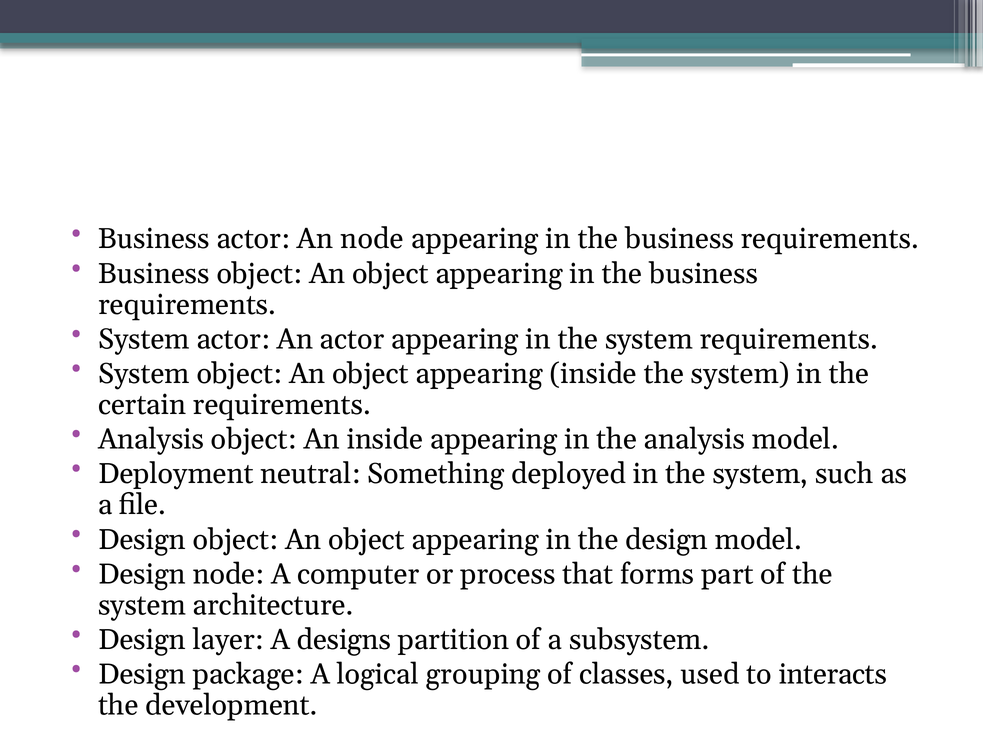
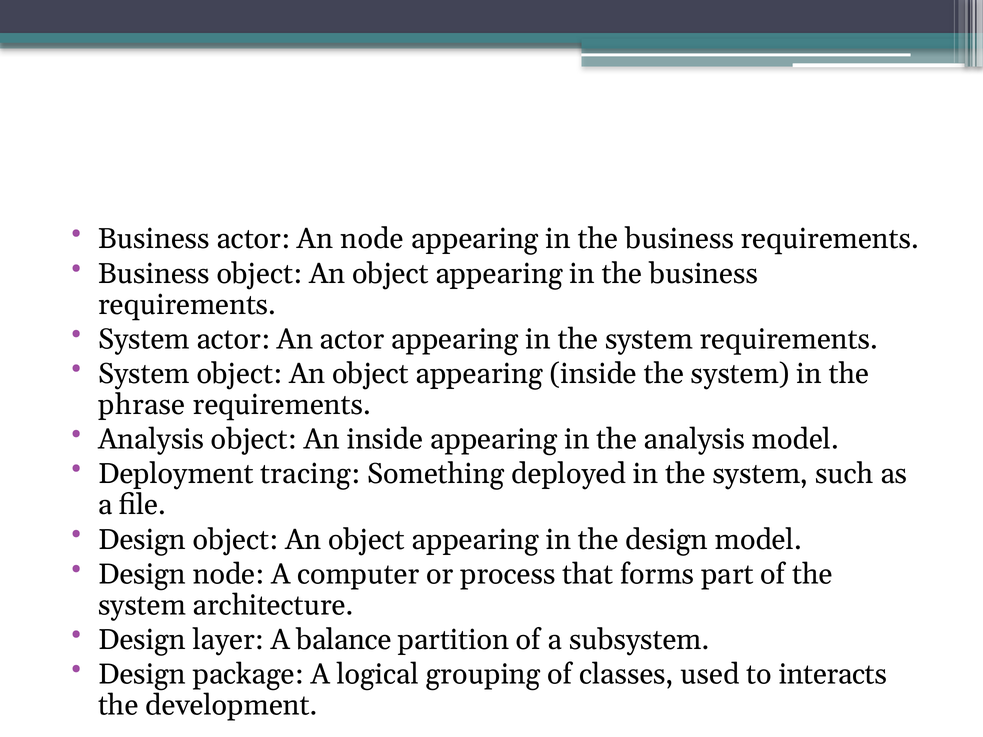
certain: certain -> phrase (142, 405)
neutral: neutral -> tracing (310, 474)
designs: designs -> balance (344, 640)
